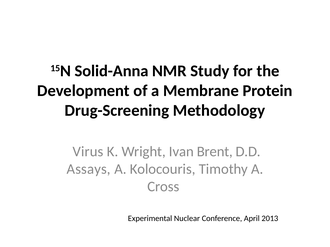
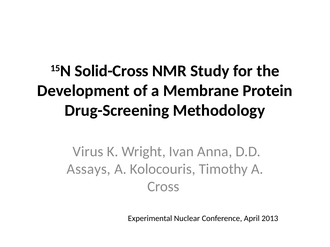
Solid-Anna: Solid-Anna -> Solid-Cross (112, 71)
Brent: Brent -> Anna (215, 152)
